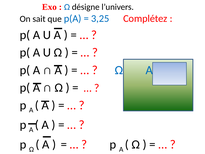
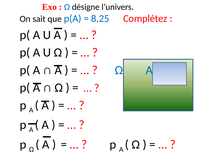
3,25: 3,25 -> 8,25 (100, 19)
